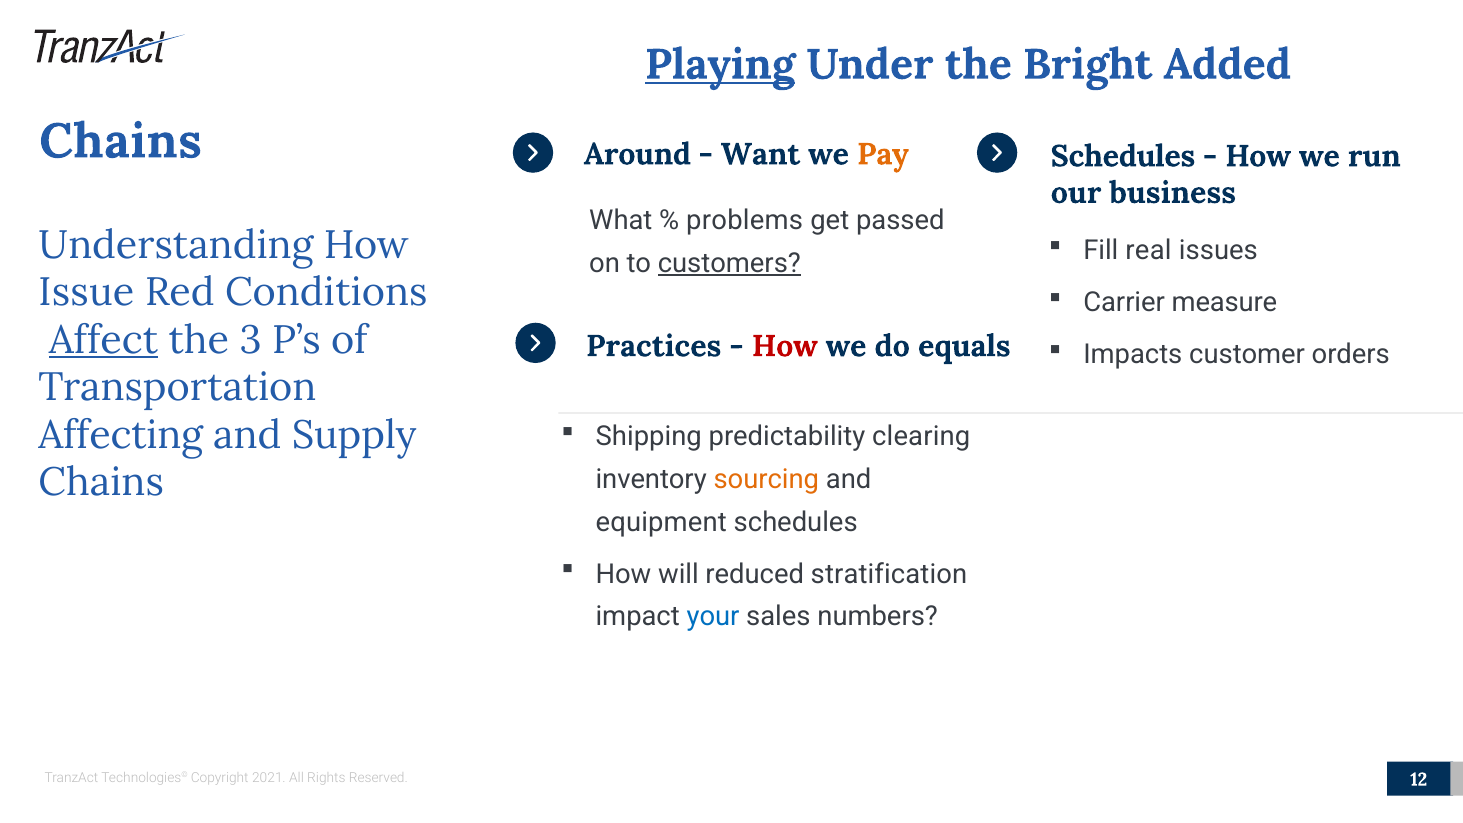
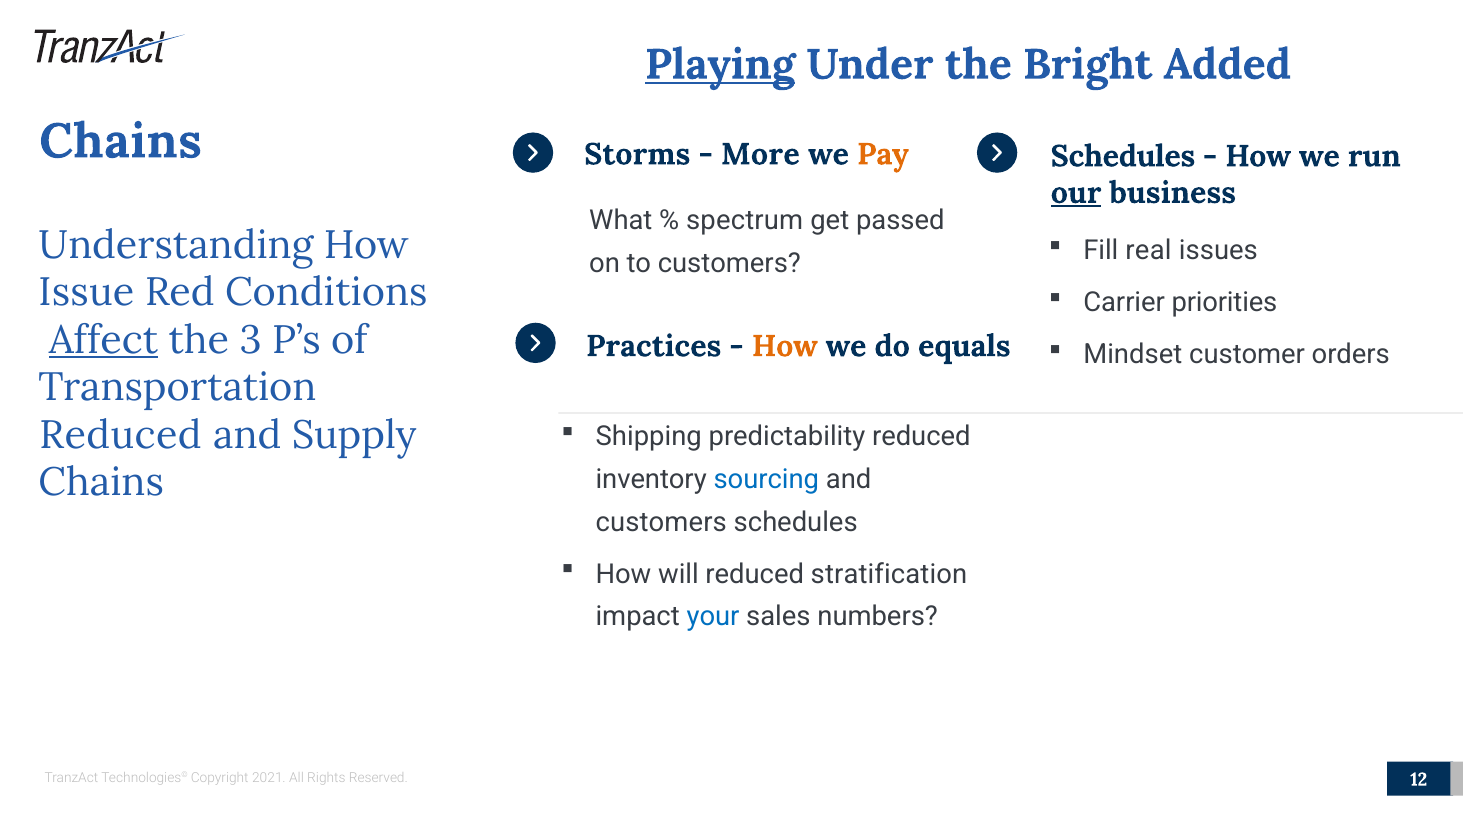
Around: Around -> Storms (637, 154)
Want: Want -> More (760, 154)
our underline: none -> present (1076, 193)
problems: problems -> spectrum (745, 221)
customers underline: present -> none (729, 263)
measure: measure -> priorities (1224, 302)
How colour: red -> orange (785, 346)
Impacts: Impacts -> Mindset (1133, 354)
Affecting: Affecting -> Reduced (120, 435)
predictability clearing: clearing -> reduced (921, 436)
sourcing colour: orange -> blue (766, 479)
equipment: equipment -> customers (661, 522)
